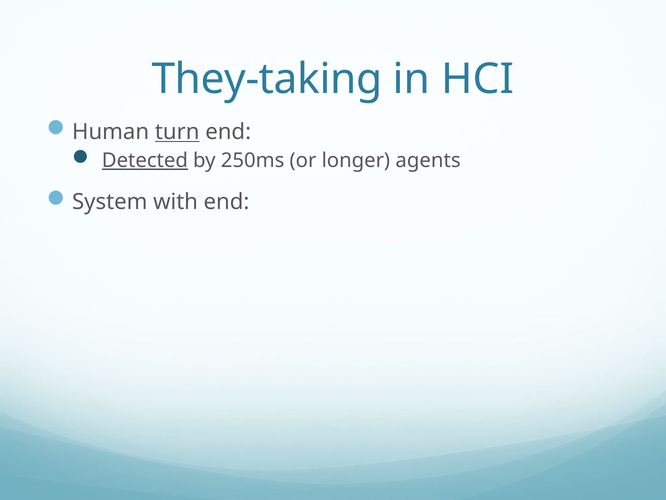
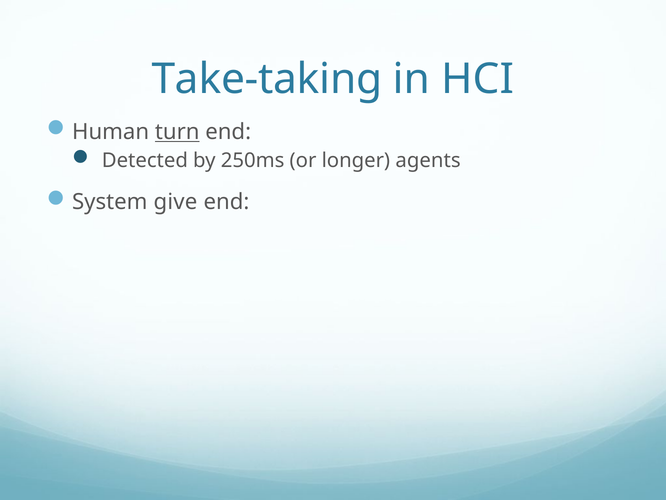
They-taking: They-taking -> Take-taking (267, 79)
Detected underline: present -> none (145, 160)
with: with -> give (175, 202)
